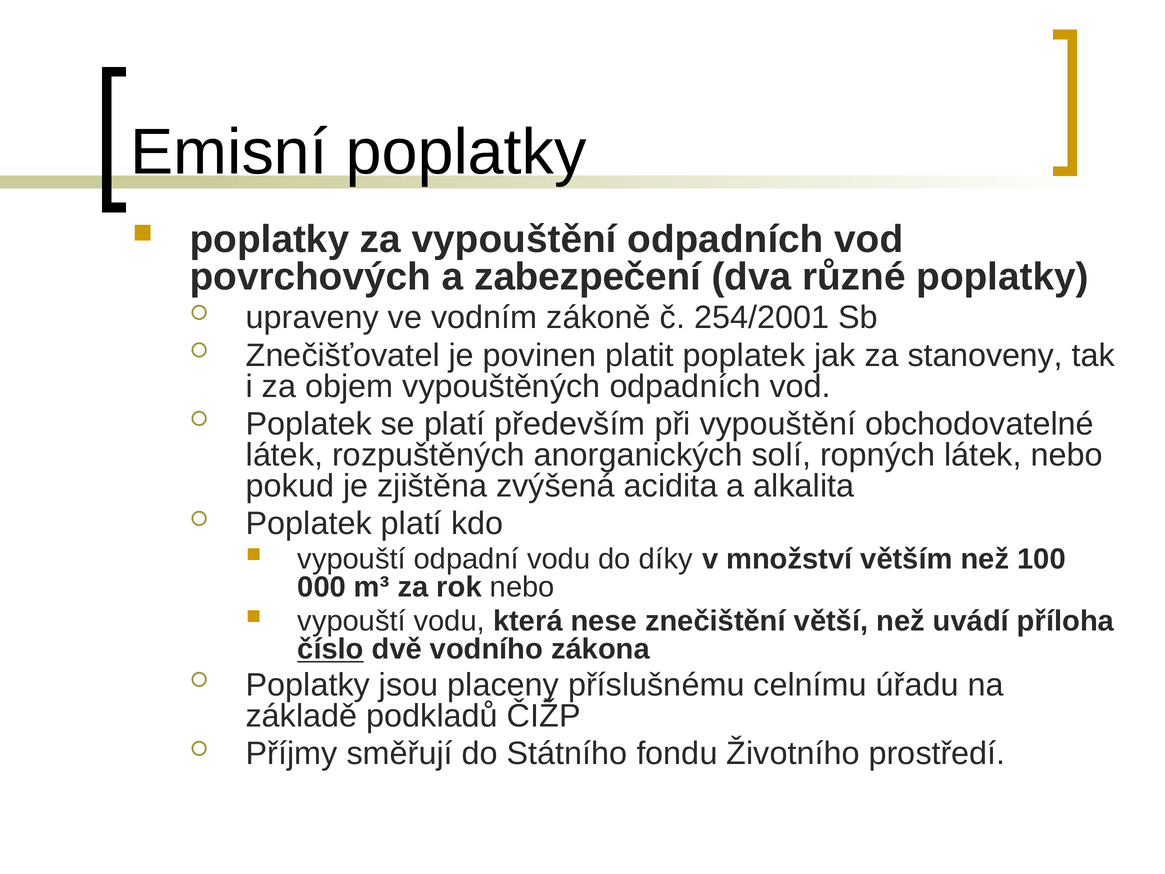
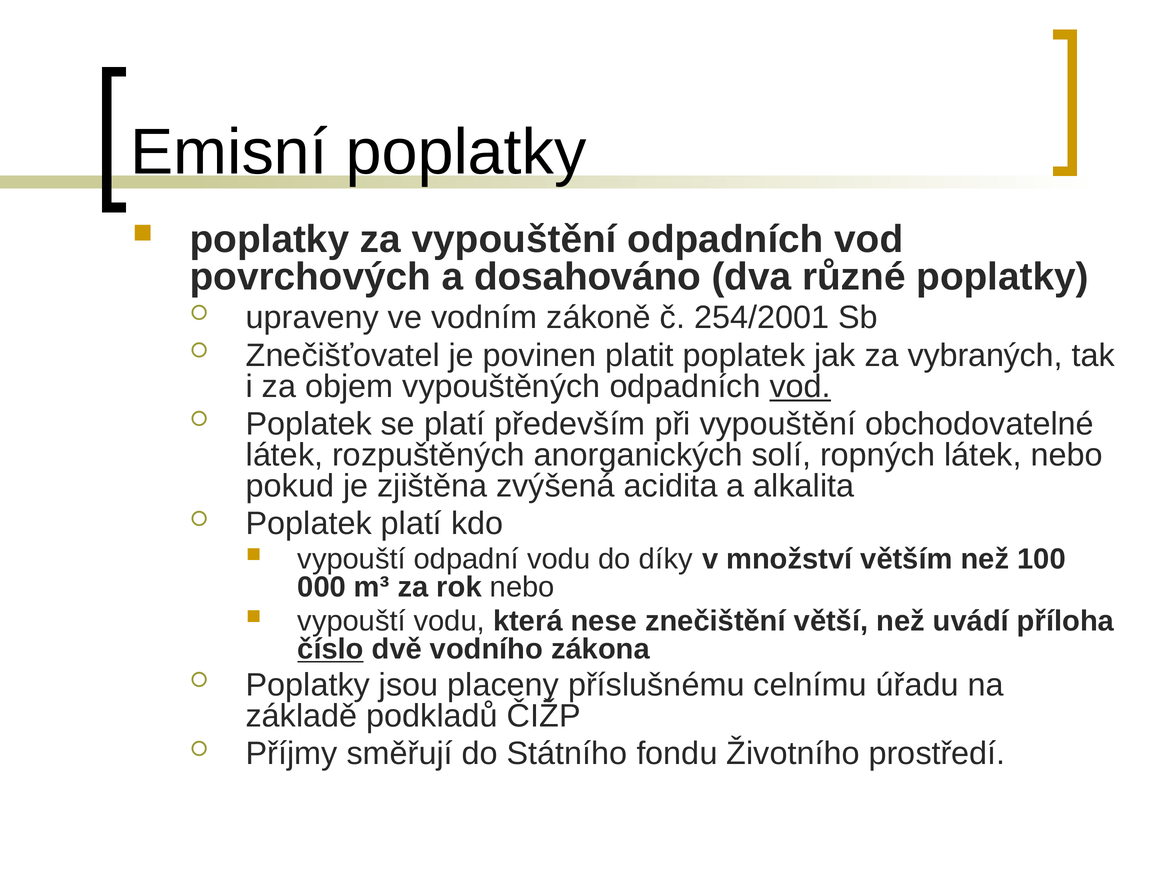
zabezpečení: zabezpečení -> dosahováno (588, 277)
stanoveny: stanoveny -> vybraných (985, 355)
vod underline: none -> present (800, 386)
